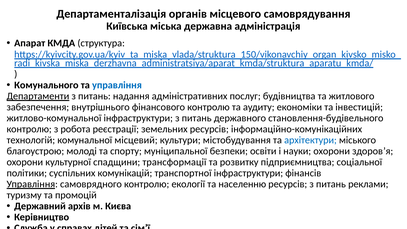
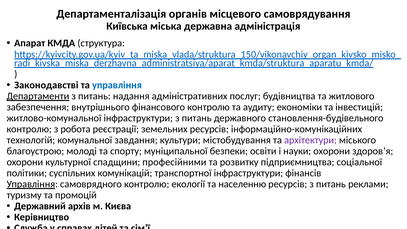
Комунального: Комунального -> Законодавстві (46, 85)
місцевий: місцевий -> завдання (136, 140)
архітектури colour: blue -> purple (310, 140)
трансформації: трансформації -> професійними (174, 162)
